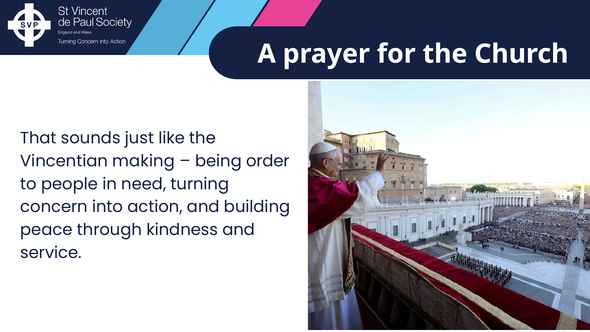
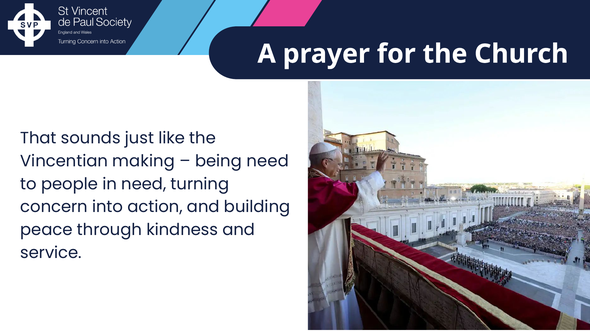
being order: order -> need (268, 161)
